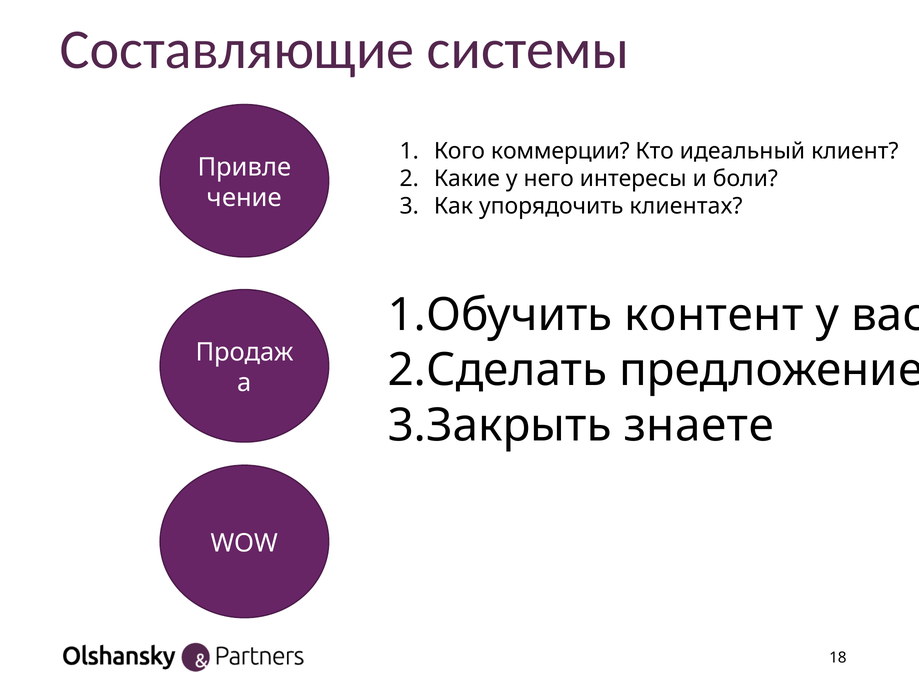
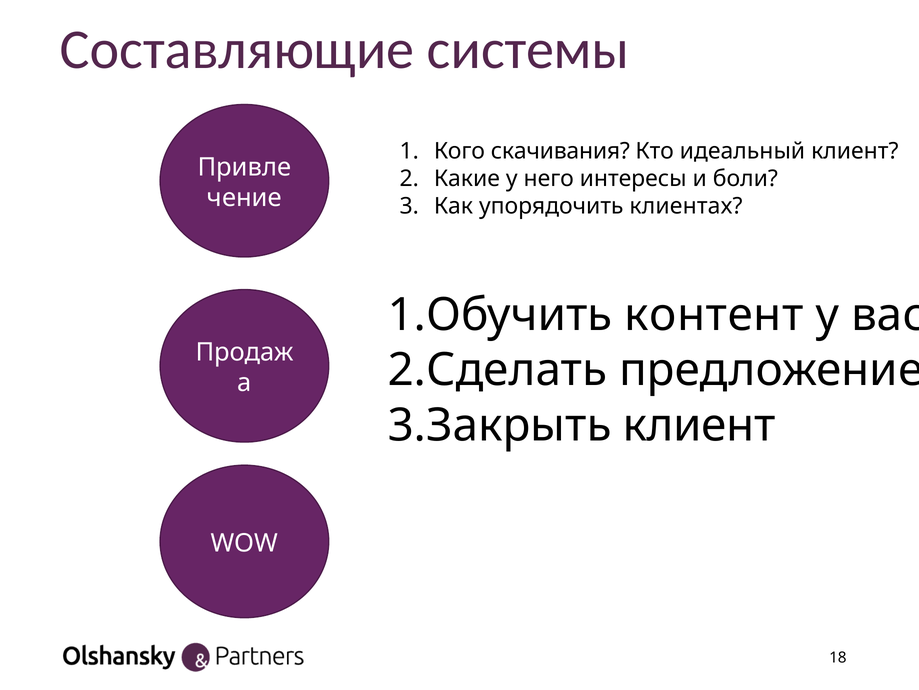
коммерции: коммерции -> скачивания (560, 151)
знаете: знаете -> клиент (699, 425)
